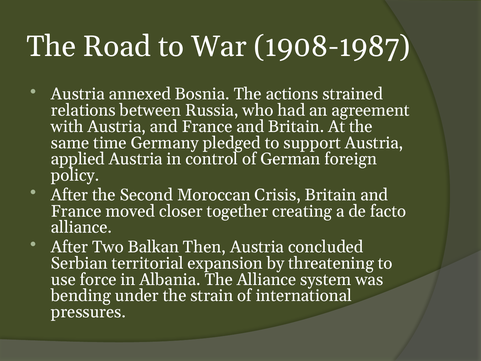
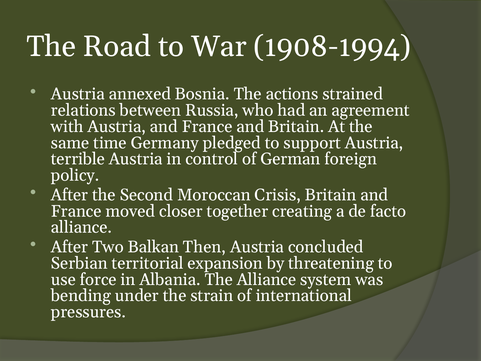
1908-1987: 1908-1987 -> 1908-1994 (332, 47)
applied: applied -> terrible (78, 159)
